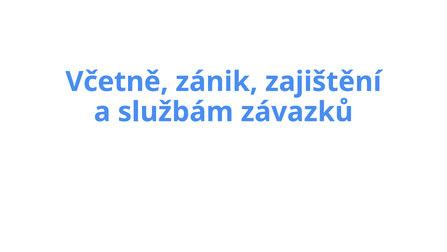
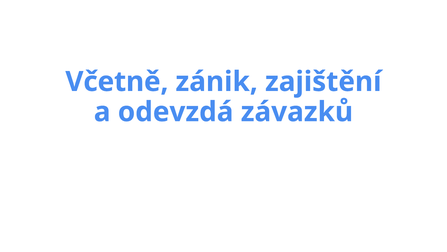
službám: službám -> odevzdá (176, 112)
